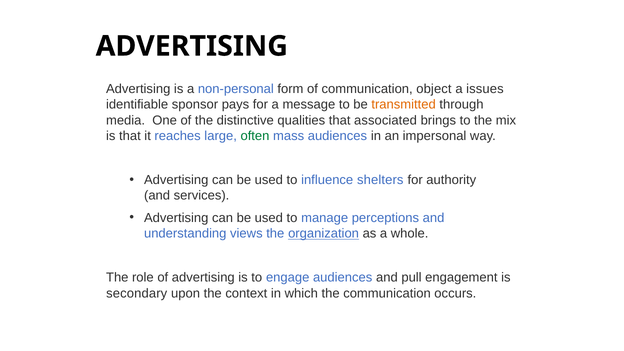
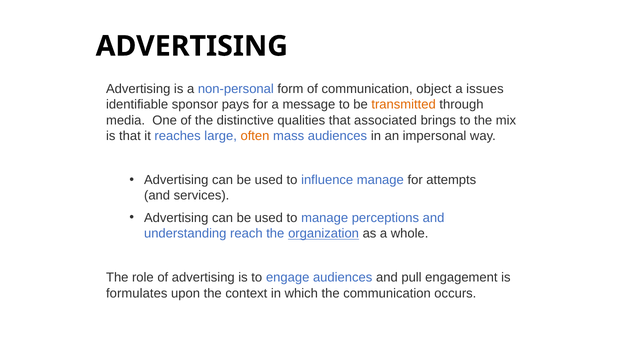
often colour: green -> orange (255, 136)
influence shelters: shelters -> manage (380, 180)
authority: authority -> attempts (451, 180)
views: views -> reach (246, 233)
secondary: secondary -> formulates (137, 293)
